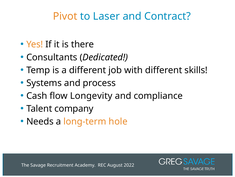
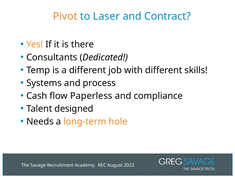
Longevity: Longevity -> Paperless (91, 95)
company: company -> designed (74, 108)
